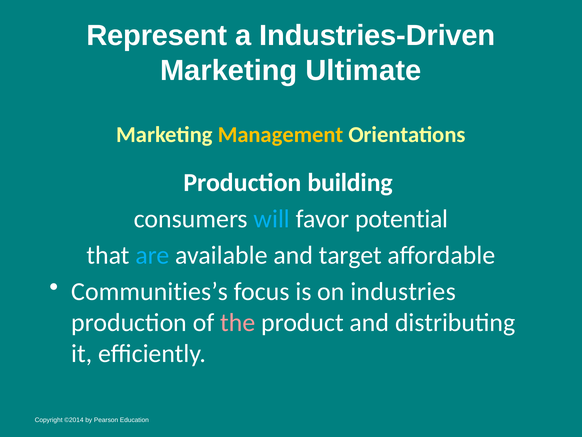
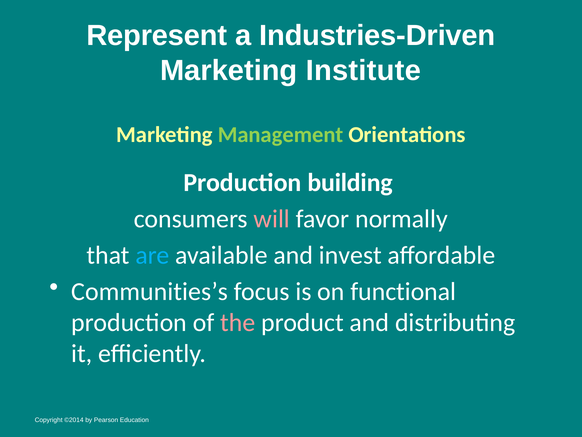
Ultimate: Ultimate -> Institute (363, 70)
Management colour: yellow -> light green (281, 134)
will colour: light blue -> pink (272, 219)
potential: potential -> normally (401, 219)
target: target -> invest (350, 255)
industries: industries -> functional (403, 291)
